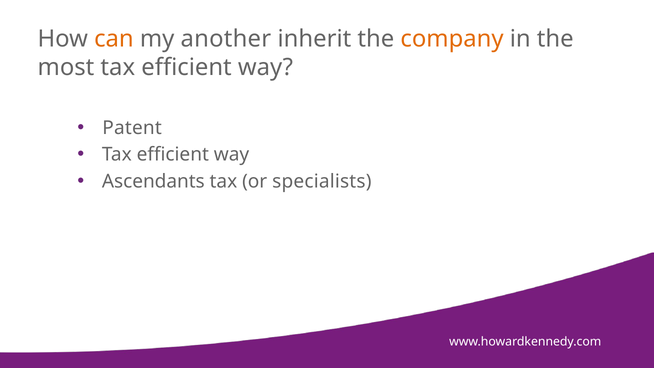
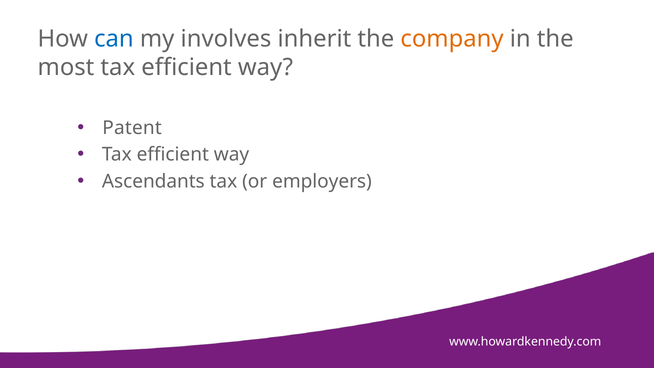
can colour: orange -> blue (114, 39)
another: another -> involves (226, 39)
specialists: specialists -> employers (322, 181)
